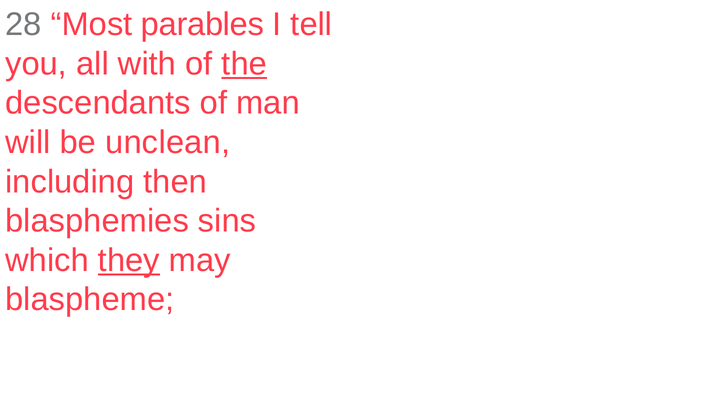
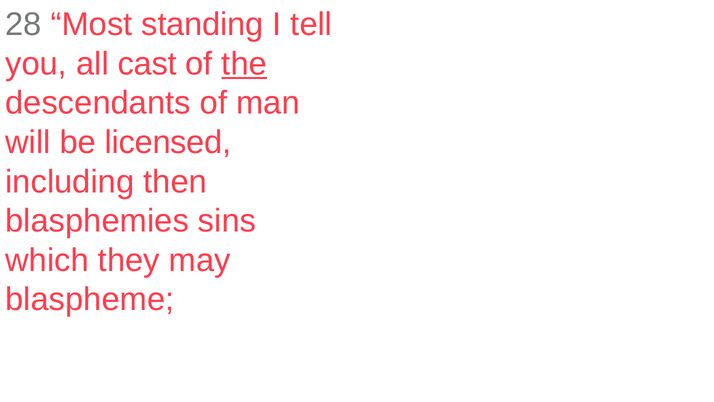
parables: parables -> standing (203, 25)
with: with -> cast (147, 64)
unclean: unclean -> licensed (168, 142)
they underline: present -> none (129, 260)
